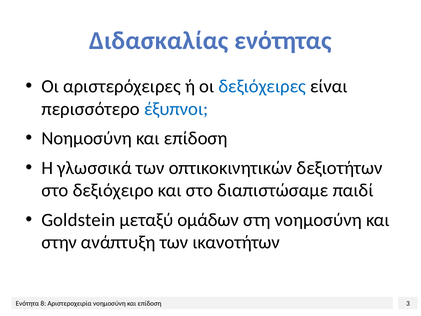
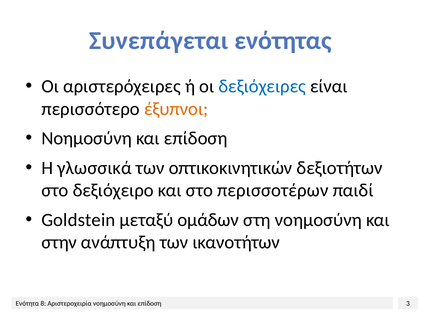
Διδασκαλίας: Διδασκαλίας -> Συνεπάγεται (159, 41)
έξυπνοι colour: blue -> orange (176, 109)
διαπιστώσαμε: διαπιστώσαμε -> περισσοτέρων (273, 190)
